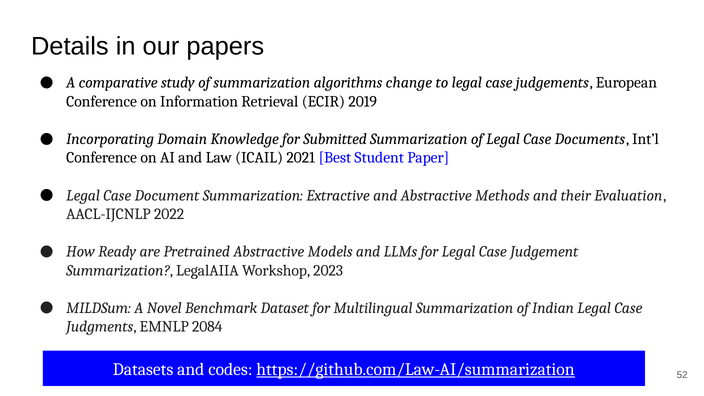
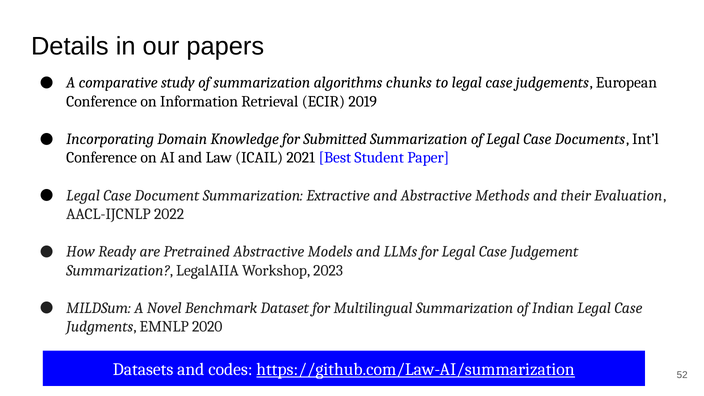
change: change -> chunks (409, 83)
2084: 2084 -> 2020 (207, 327)
